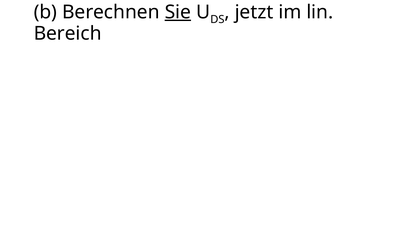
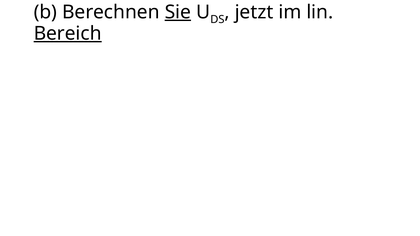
Bereich underline: none -> present (68, 33)
